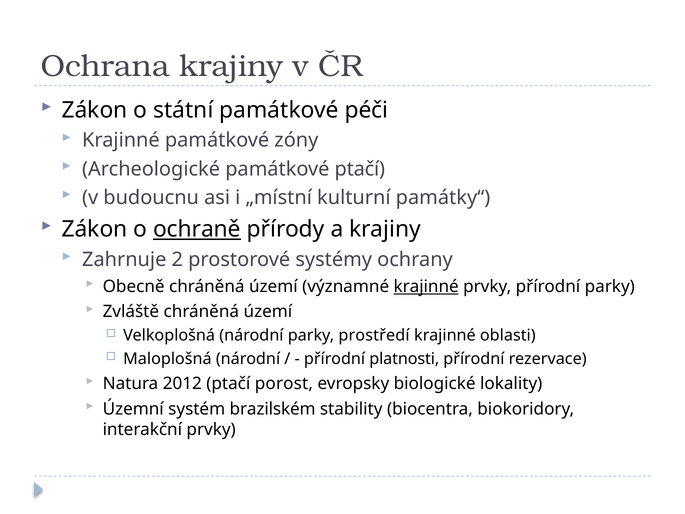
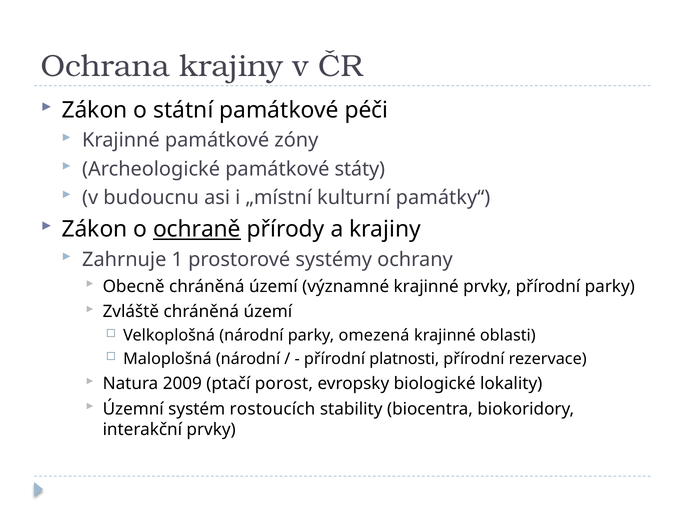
památkové ptačí: ptačí -> státy (360, 169)
2: 2 -> 1 (177, 260)
krajinné underline: present -> none (426, 286)
prostředí: prostředí -> omezená (374, 335)
2012: 2012 -> 2009 (182, 383)
brazilském: brazilském -> rostoucích (272, 409)
